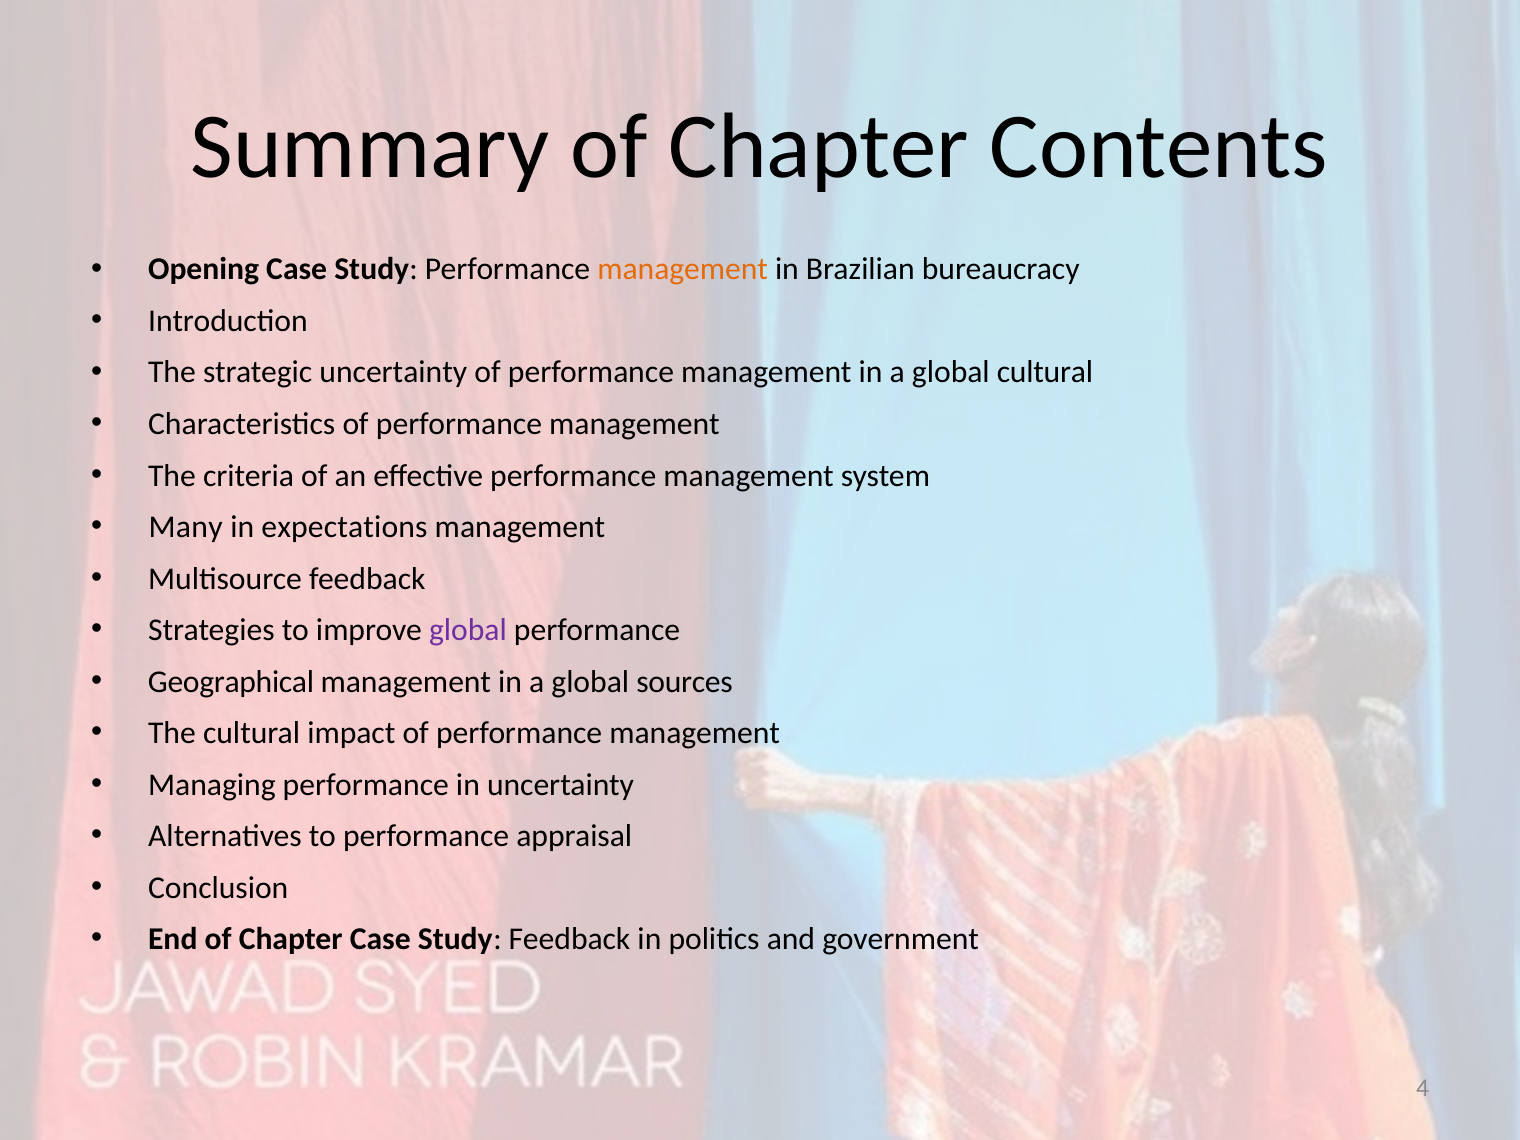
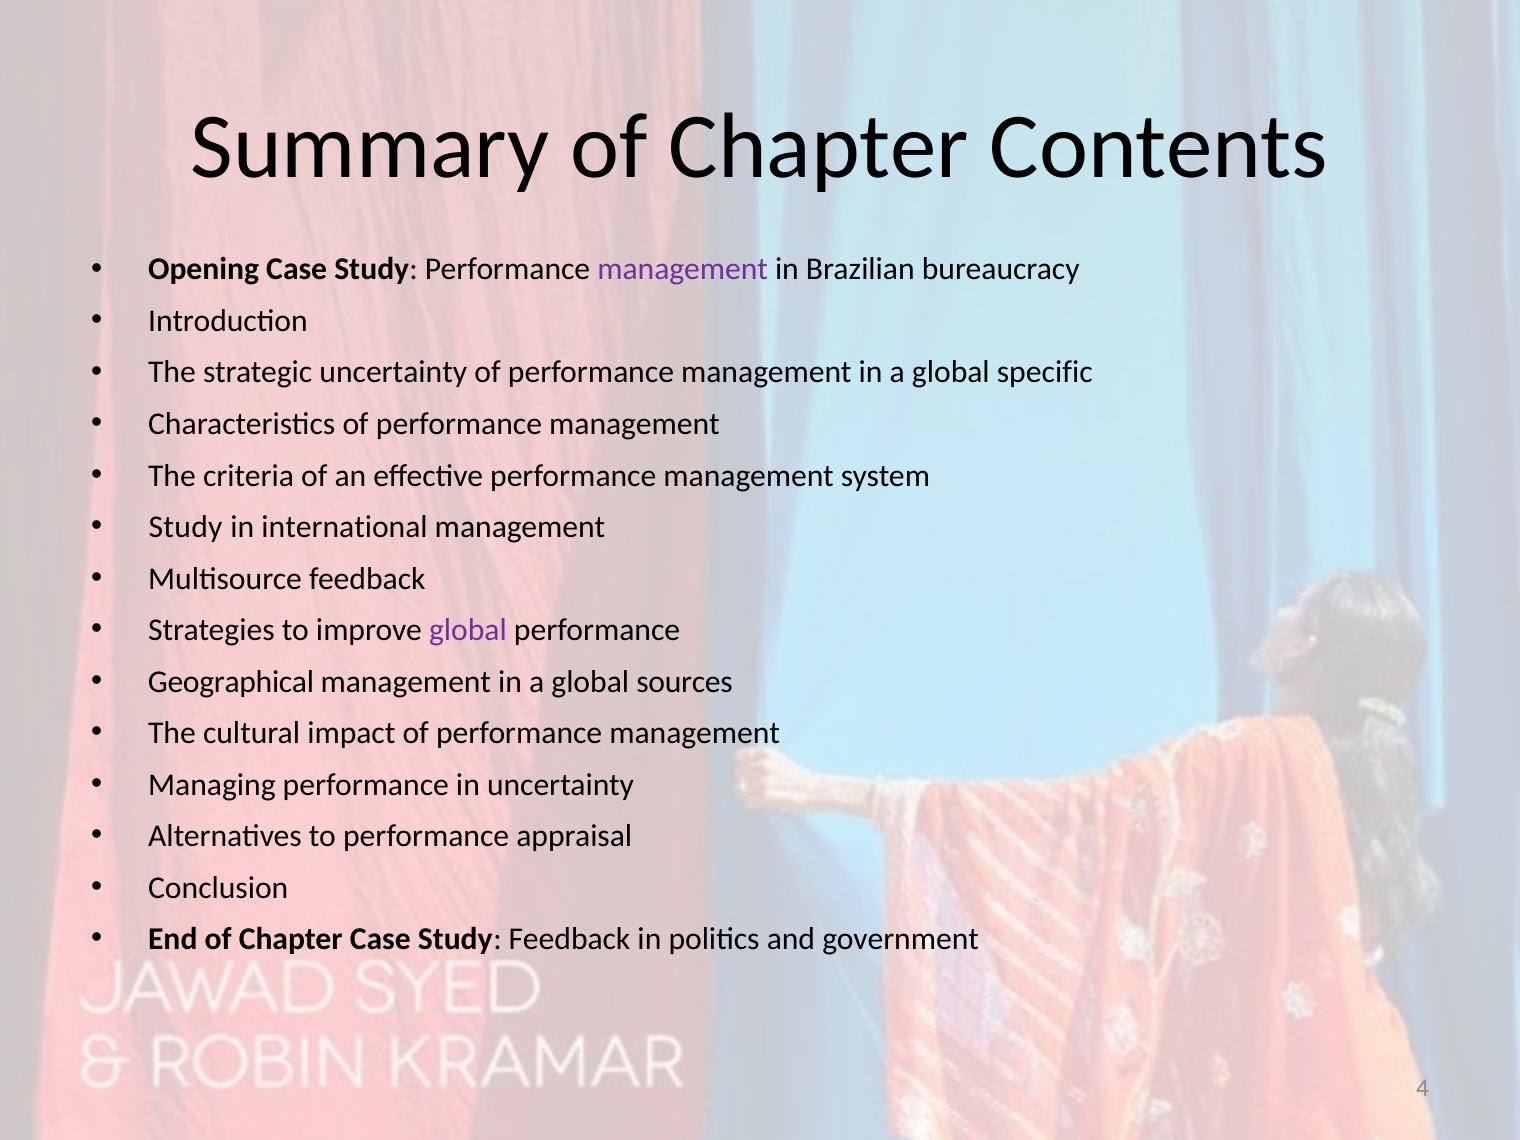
management colour: orange -> purple (683, 269)
global cultural: cultural -> specific (1045, 373)
Many: Many -> Study (186, 527)
expectations: expectations -> international (345, 527)
